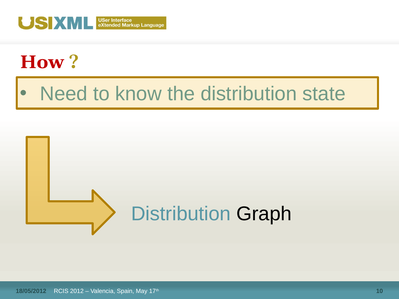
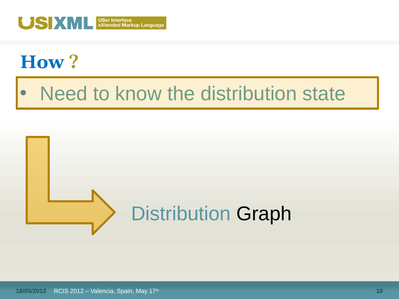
How colour: red -> blue (42, 62)
